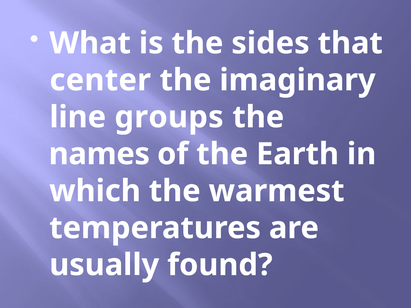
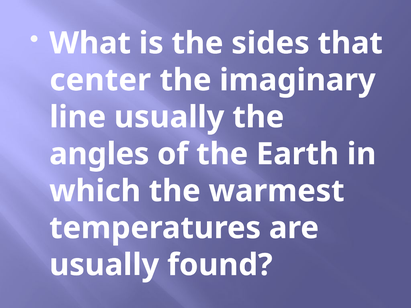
line groups: groups -> usually (169, 117)
names: names -> angles (99, 154)
